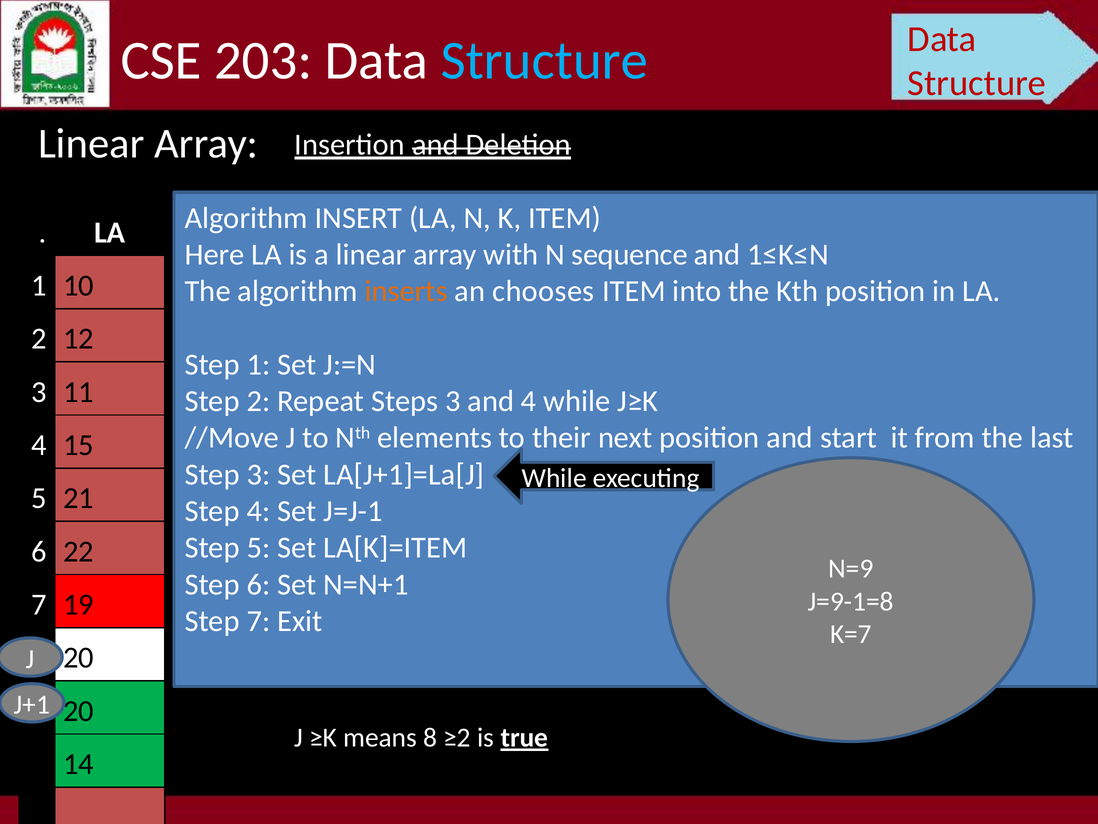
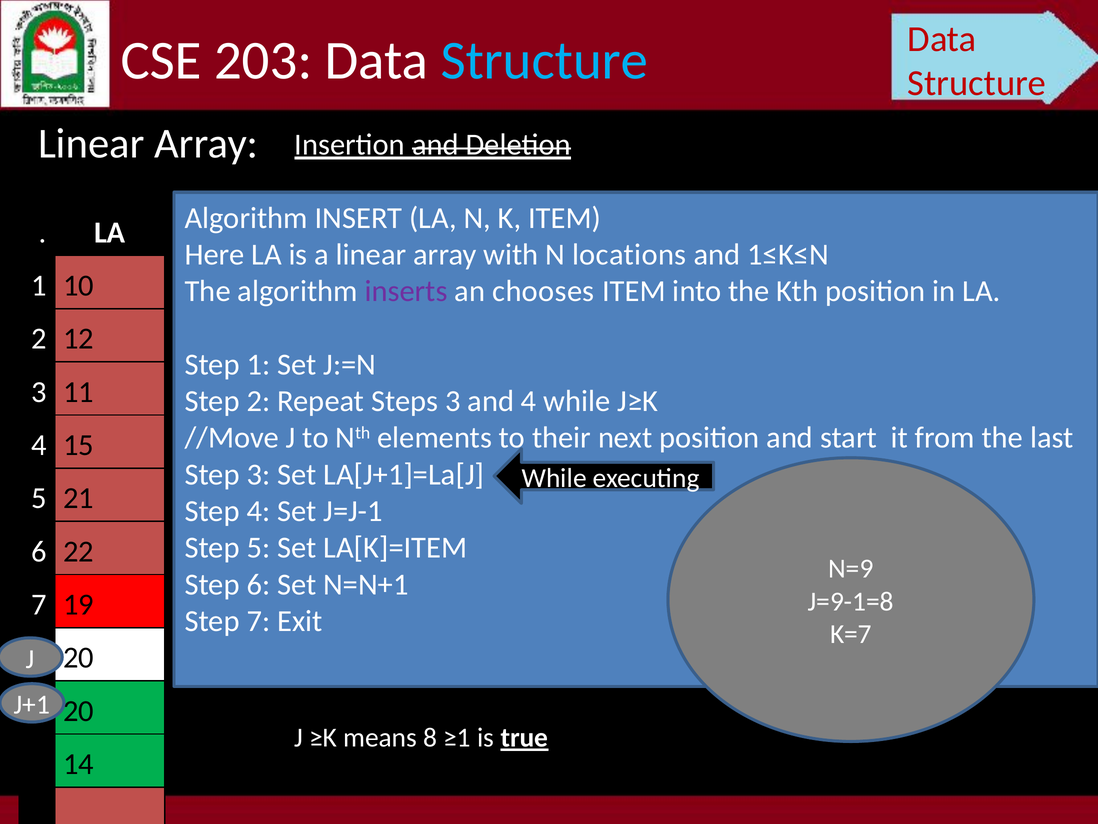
sequence: sequence -> locations (629, 255)
inserts colour: orange -> purple (406, 291)
≥2: ≥2 -> ≥1 (457, 737)
